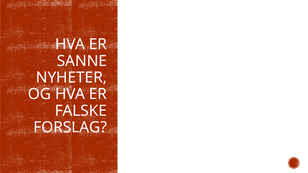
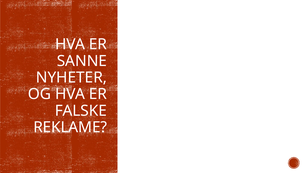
FORSLAG: FORSLAG -> REKLAME (70, 128)
